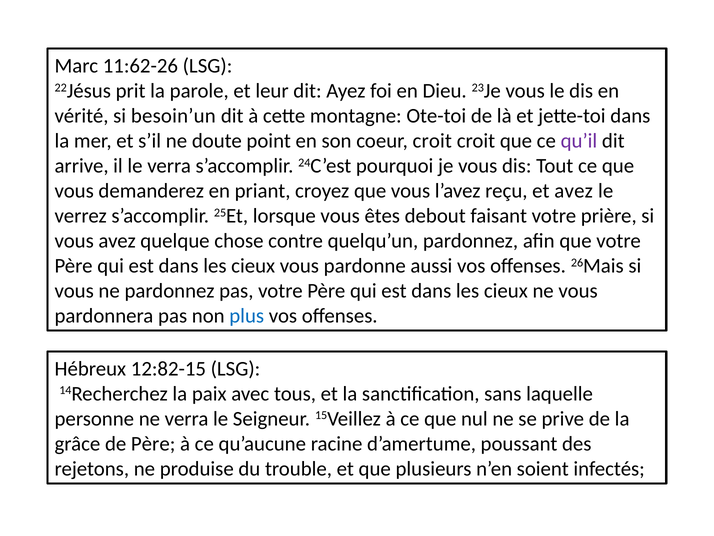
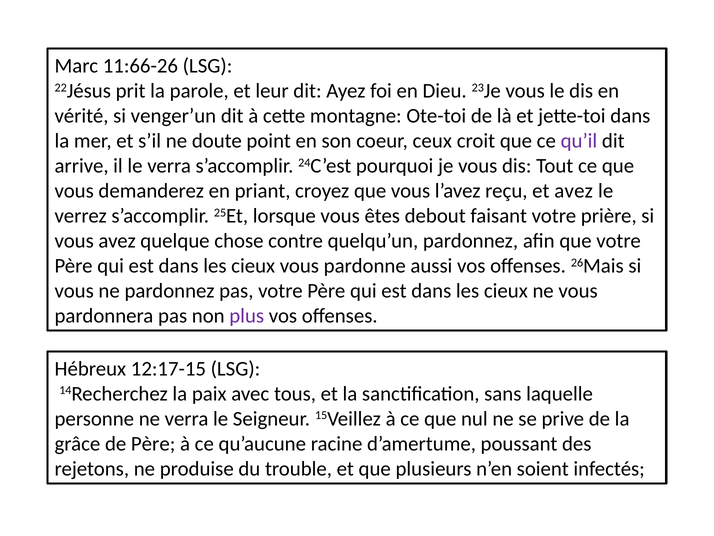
11:62-26: 11:62-26 -> 11:66-26 (140, 66)
besoin’un: besoin’un -> venger’un (173, 116)
coeur croit: croit -> ceux (432, 141)
plus colour: blue -> purple (247, 316)
12:82-15: 12:82-15 -> 12:17-15 (168, 369)
